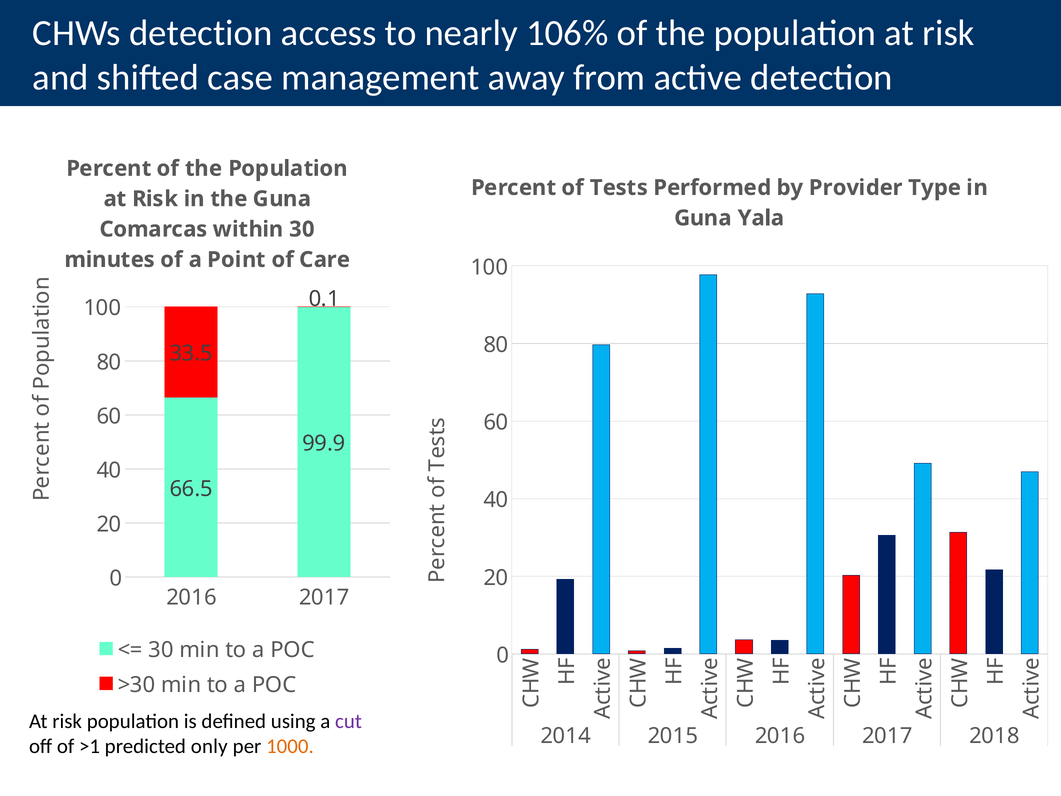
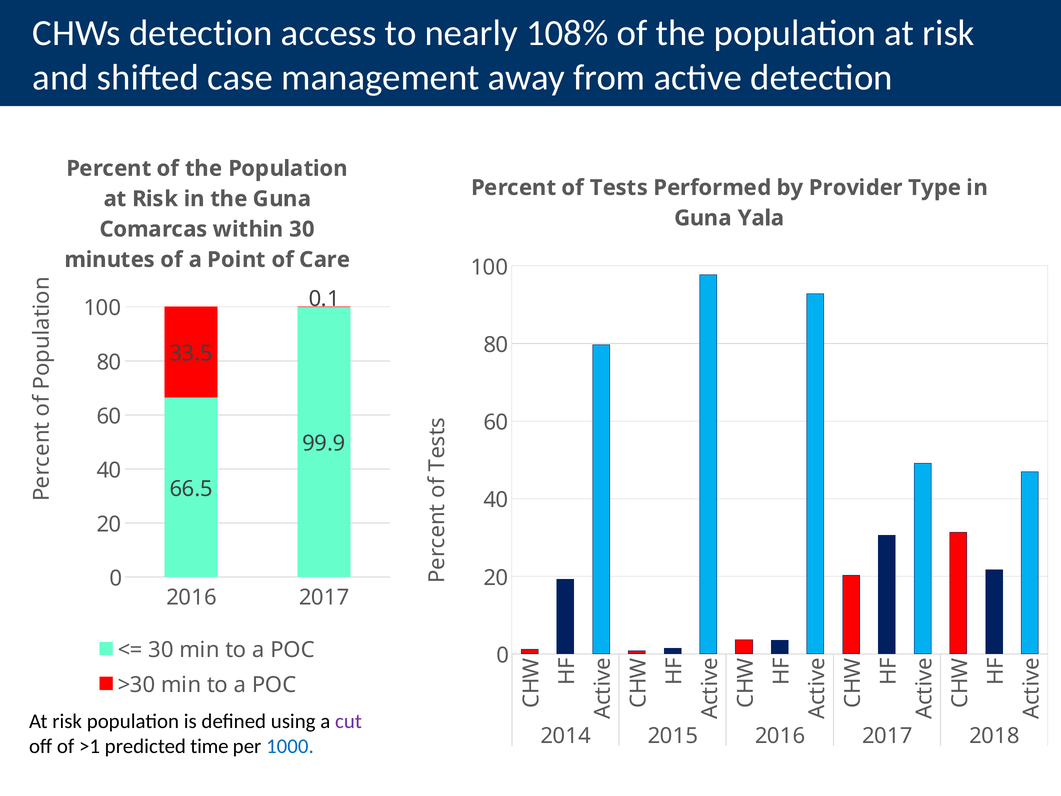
106%: 106% -> 108% (567, 33)
only: only -> time (209, 746)
1000 colour: orange -> blue (290, 746)
